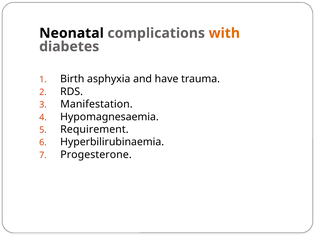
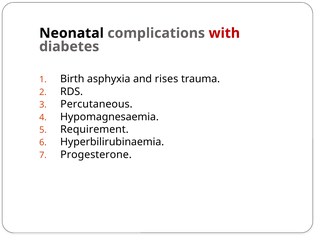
with colour: orange -> red (224, 33)
have: have -> rises (167, 79)
Manifestation: Manifestation -> Percutaneous (96, 104)
